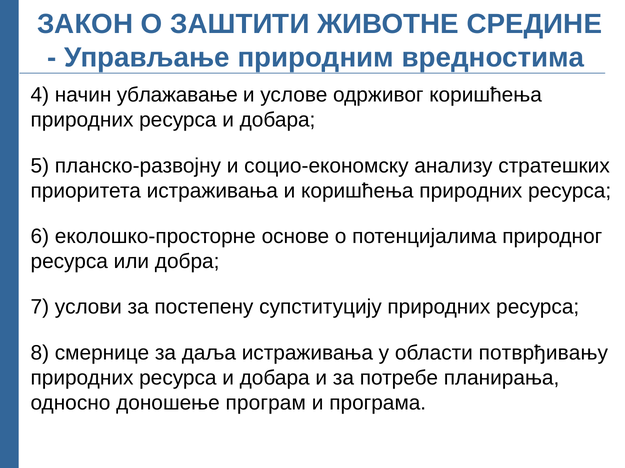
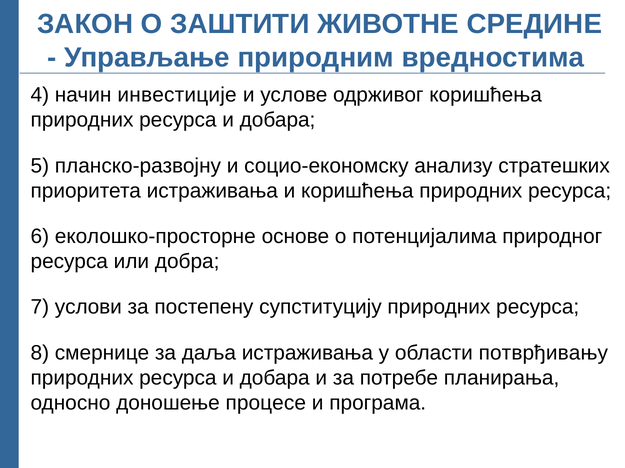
ублажавање: ублажавање -> инвестиције (177, 95)
програм: програм -> процесе (266, 403)
